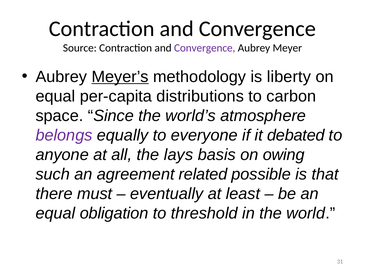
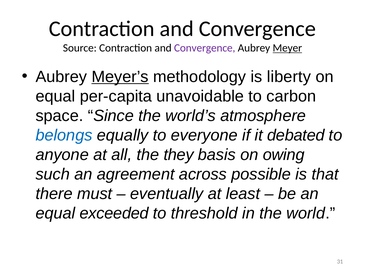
Meyer underline: none -> present (287, 48)
distributions: distributions -> unavoidable (200, 96)
belongs colour: purple -> blue (64, 135)
lays: lays -> they (179, 155)
related: related -> across (203, 174)
obligation: obligation -> exceeded (114, 213)
